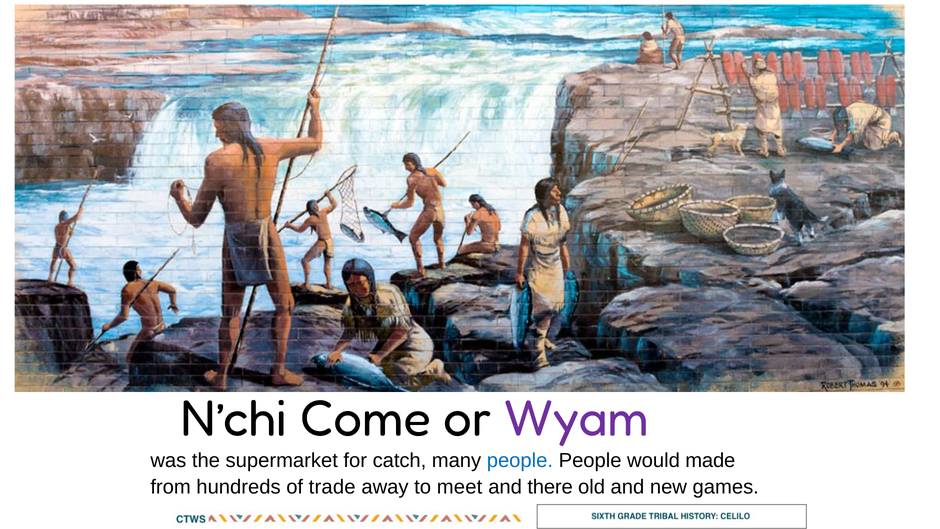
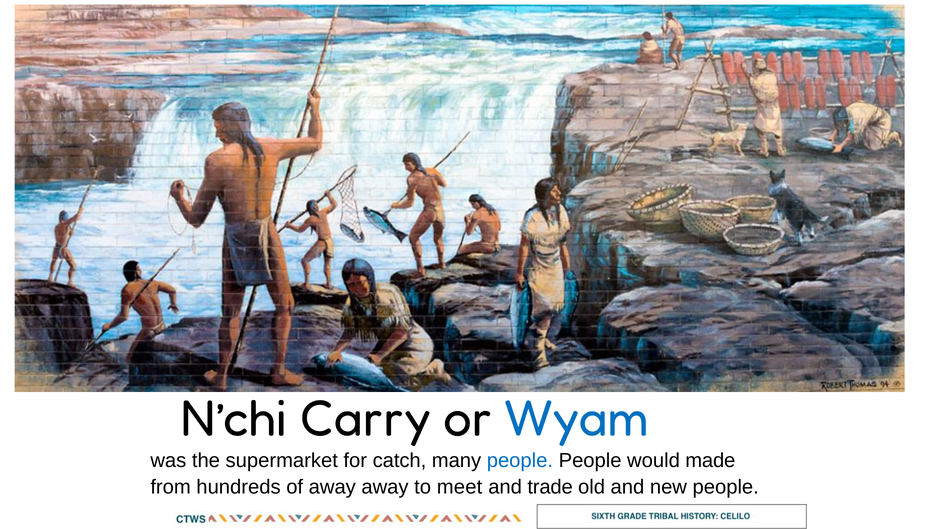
Come: Come -> Carry (365, 418)
Wyam colour: purple -> blue (576, 418)
of trade: trade -> away (332, 487)
there: there -> trade (550, 487)
new games: games -> people (726, 487)
